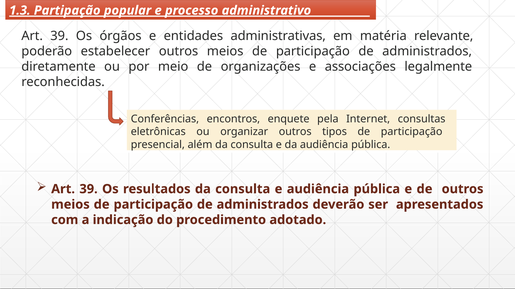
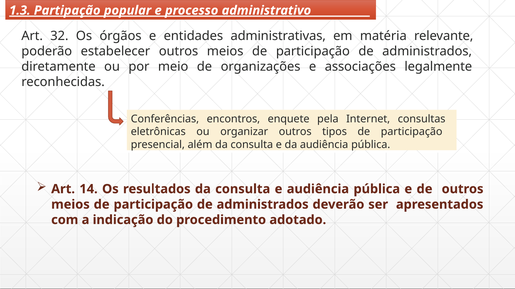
39: 39 -> 32 (59, 36)
39: 39 -> 14 (89, 189)
